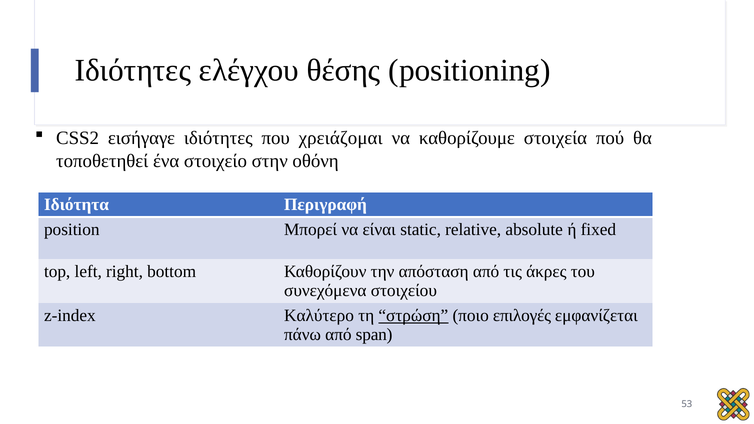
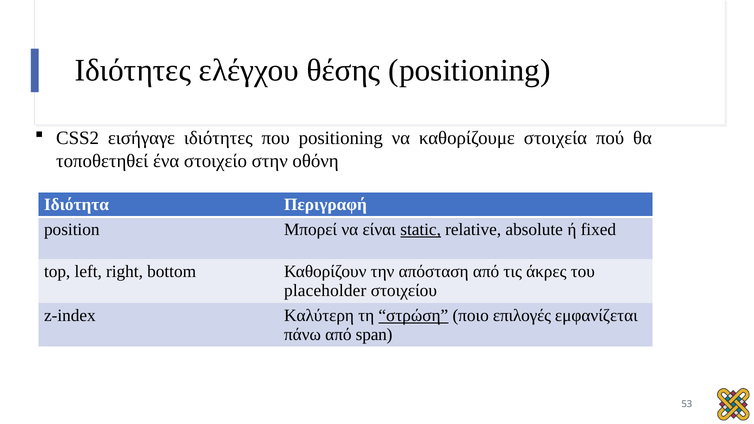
που χρειάζομαι: χρειάζομαι -> positioning (341, 138)
static underline: none -> present (421, 230)
συνεχόμενα: συνεχόμενα -> placeholder (325, 291)
Καλύτερο: Καλύτερο -> Καλύτερη (319, 315)
